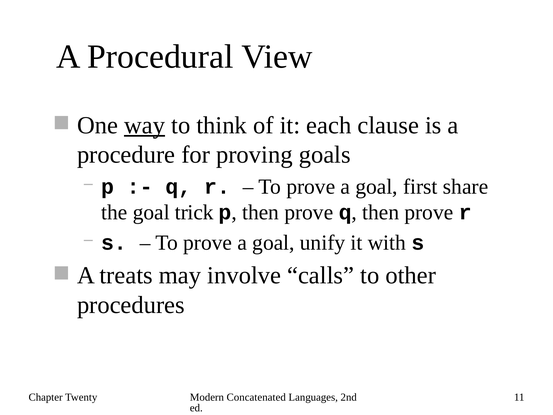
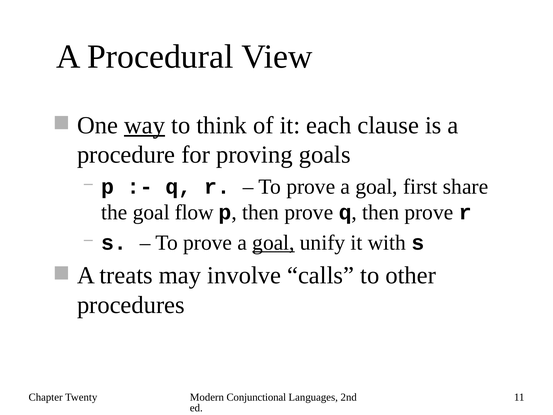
trick: trick -> flow (194, 212)
goal underline: none -> present (273, 242)
Concatenated: Concatenated -> Conjunctional (256, 397)
